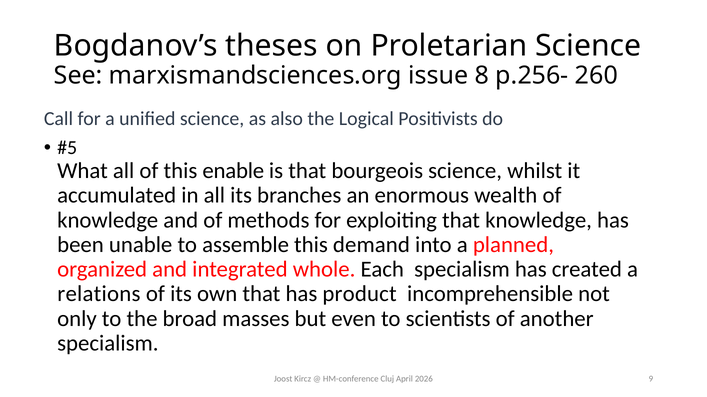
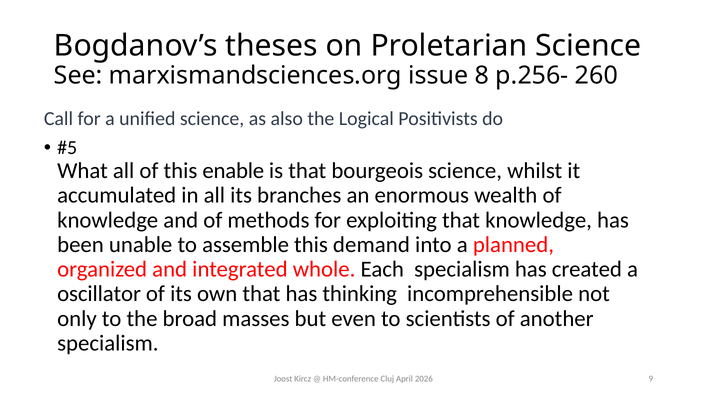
relations: relations -> oscillator (99, 294)
product: product -> thinking (360, 294)
